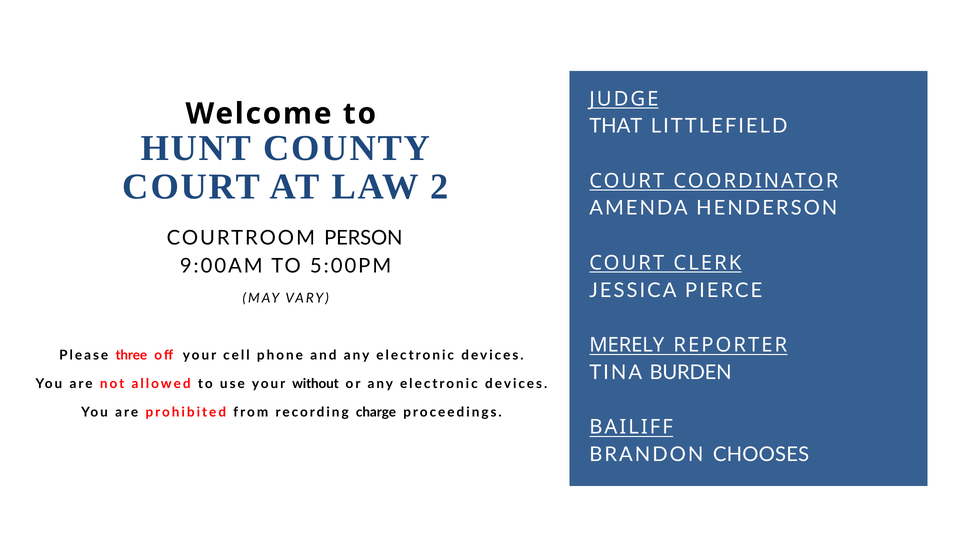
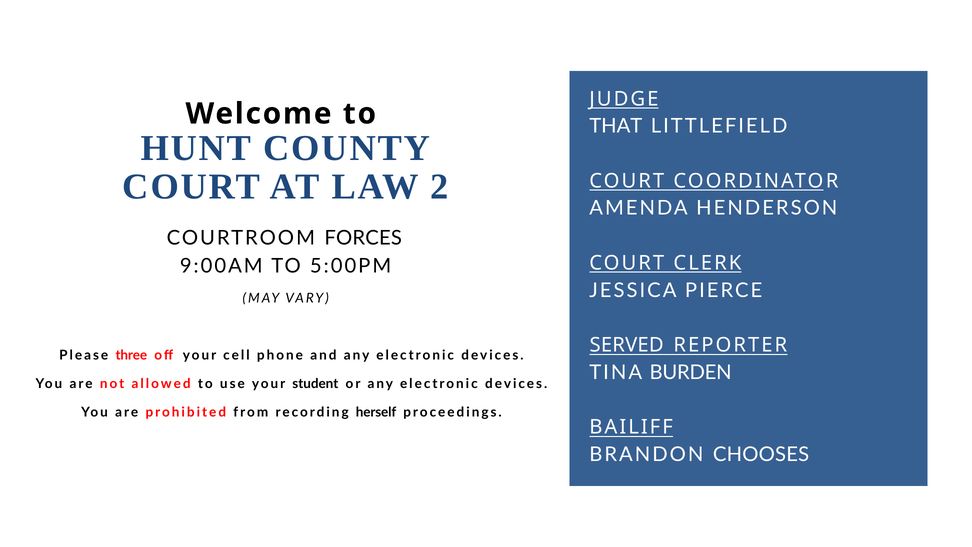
PERSON: PERSON -> FORCES (363, 238)
MERELY: MERELY -> SERVED (627, 345)
without: without -> student (315, 384)
charge: charge -> herself (376, 412)
